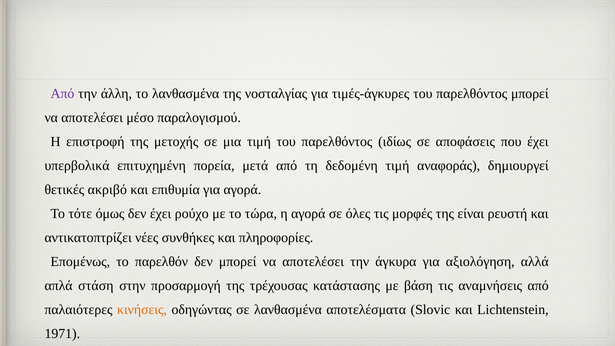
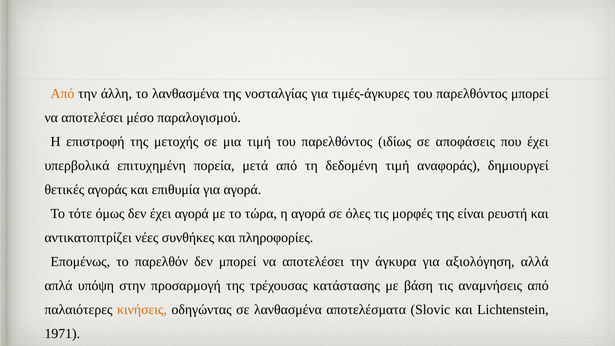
Από colour: purple -> orange (62, 94)
ακριβό: ακριβό -> αγοράς (107, 190)
έχει ρούχο: ρούχο -> αγορά (192, 214)
στάση: στάση -> υπόψη (96, 286)
